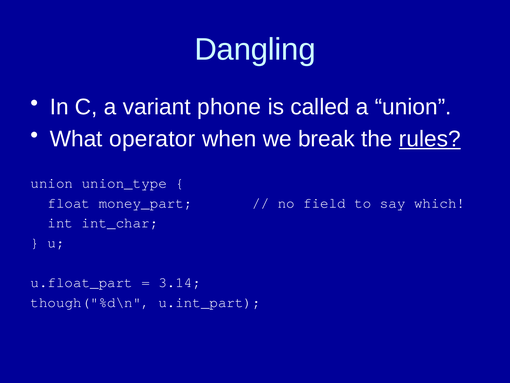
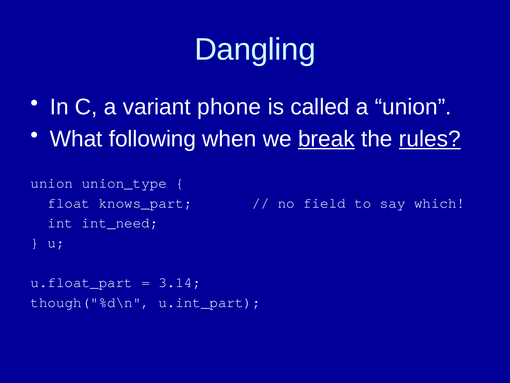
operator: operator -> following (152, 139)
break underline: none -> present (326, 139)
money_part: money_part -> knows_part (146, 203)
int_char: int_char -> int_need (120, 223)
